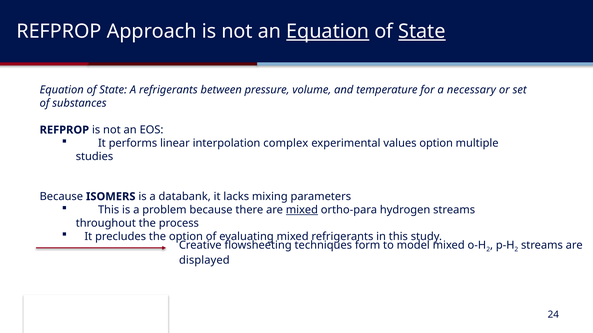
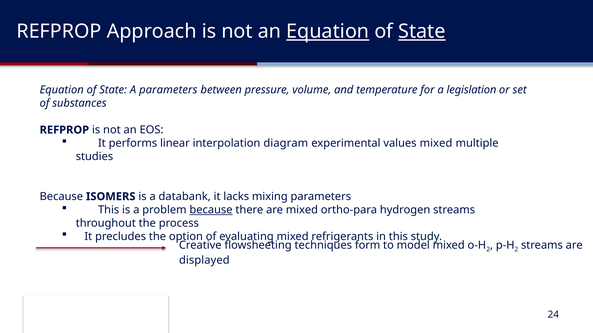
A refrigerants: refrigerants -> parameters (168, 90)
necessary: necessary -> legislation (471, 90)
complex: complex -> diagram (286, 143)
values option: option -> mixed (436, 143)
because underline: none -> present (211, 210)
mixed underline: present -> none (302, 210)
